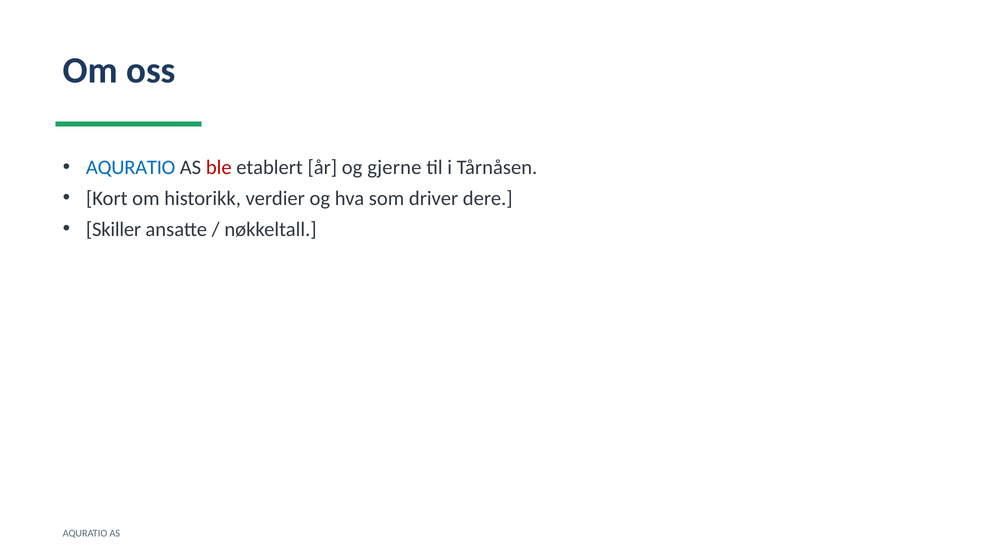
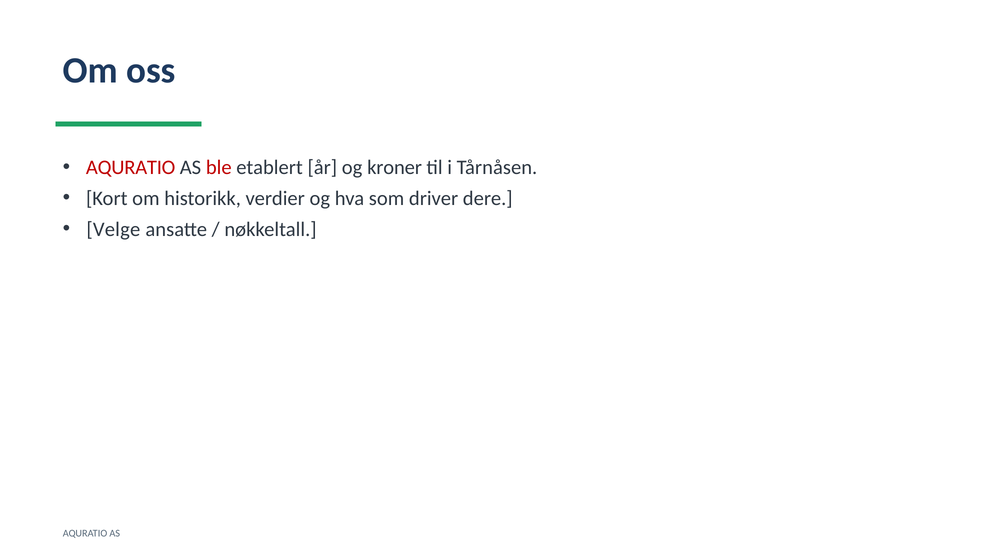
AQURATIO colour: blue -> red (131, 167)
gjerne: gjerne -> kroner (395, 167)
Skiller: Skiller -> Velge (113, 229)
